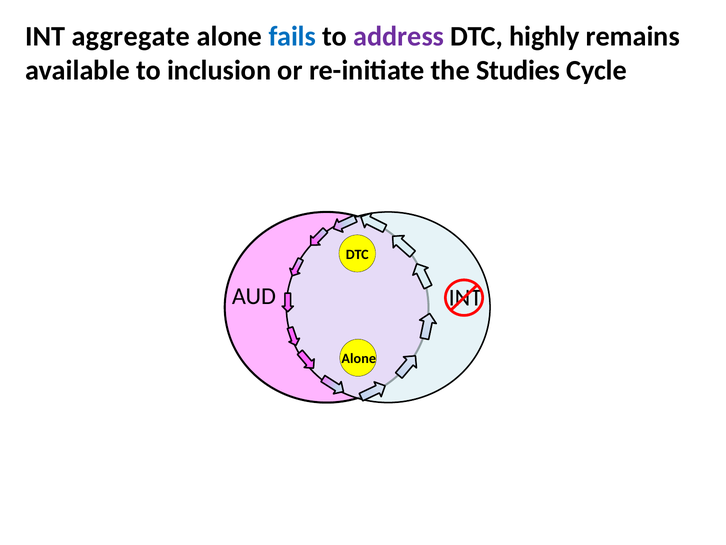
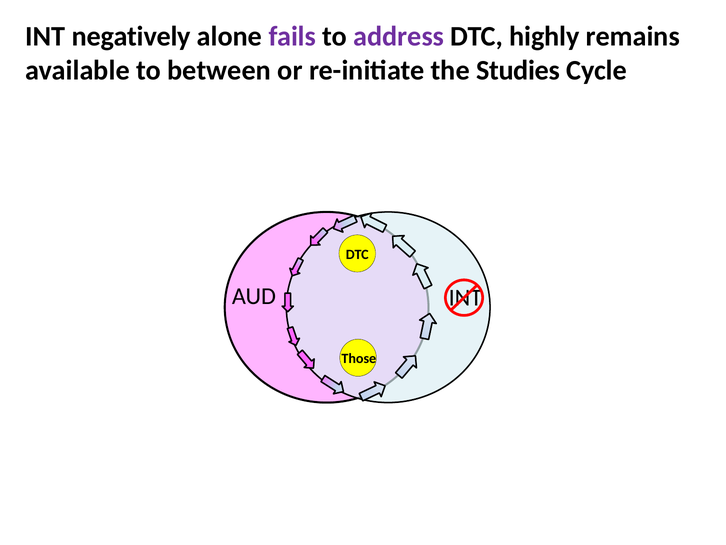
aggregate: aggregate -> negatively (131, 36)
fails colour: blue -> purple (292, 36)
inclusion: inclusion -> between (219, 70)
Alone: Alone -> Those (359, 358)
